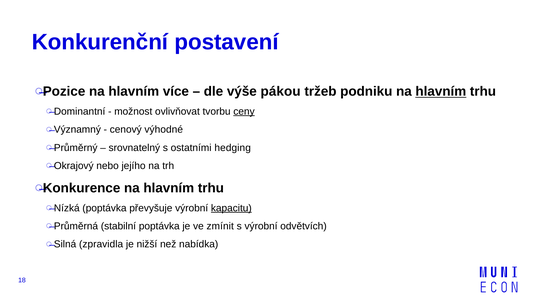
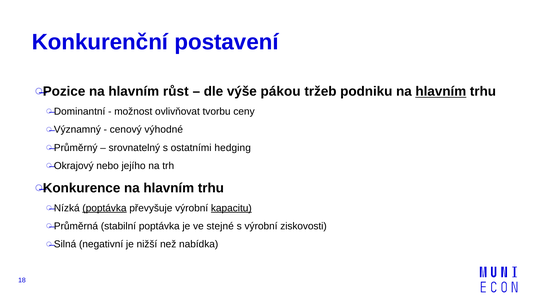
více: více -> růst (176, 92)
ceny underline: present -> none (244, 111)
poptávka underline: none -> present (104, 208)
zmínit: zmínit -> stejné (220, 226)
odvětvích: odvětvích -> ziskovosti (304, 226)
zpravidla: zpravidla -> negativní (101, 244)
